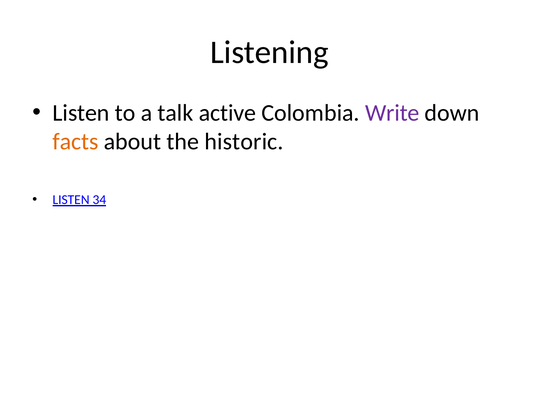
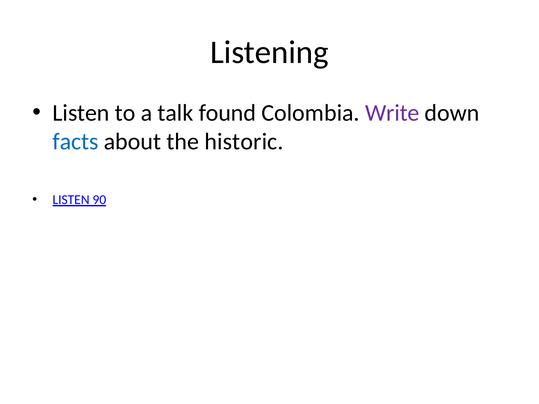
active: active -> found (227, 113)
facts colour: orange -> blue (76, 142)
34: 34 -> 90 (99, 200)
